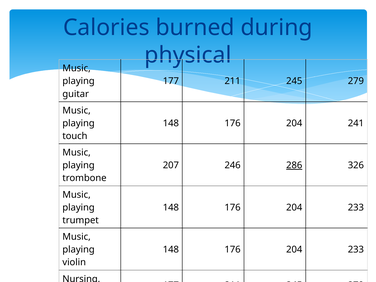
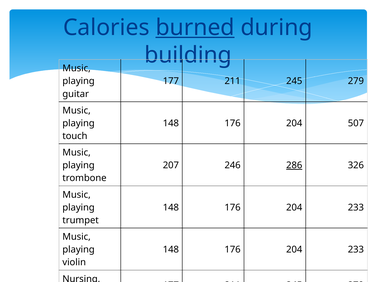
burned underline: none -> present (195, 27)
physical: physical -> building (188, 55)
241: 241 -> 507 (356, 123)
